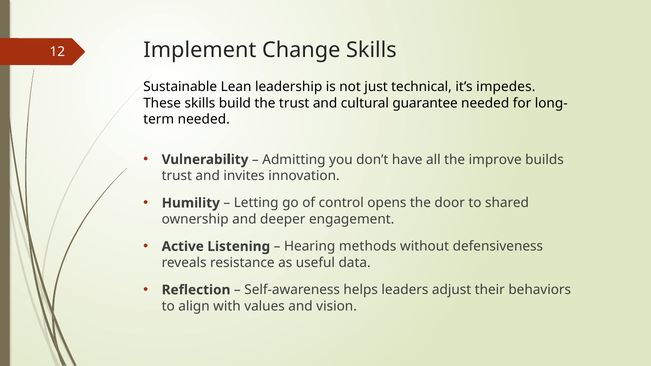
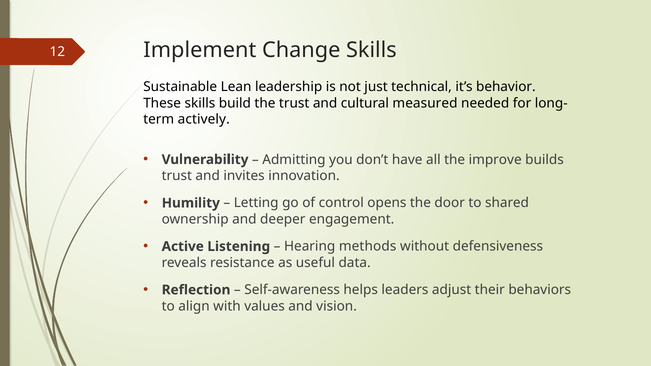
impedes: impedes -> behavior (506, 87)
guarantee: guarantee -> measured (425, 103)
needed: needed -> actively (204, 120)
